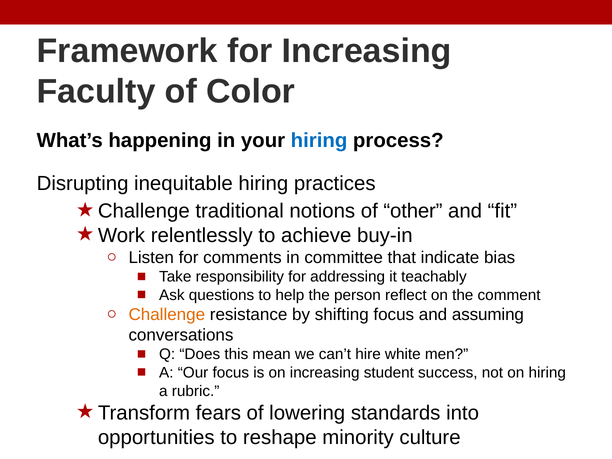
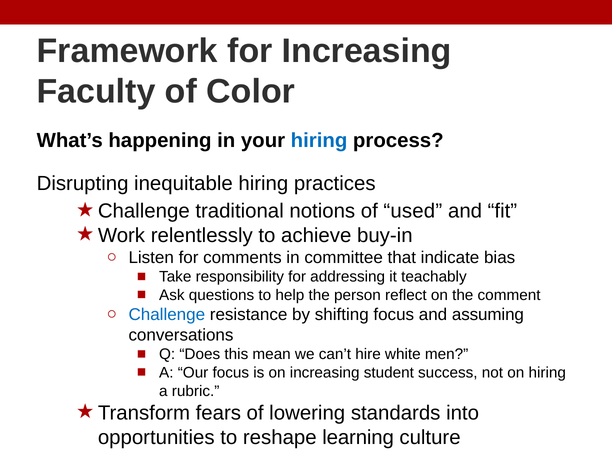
other: other -> used (413, 211)
Challenge colour: orange -> blue (167, 315)
minority: minority -> learning (358, 437)
